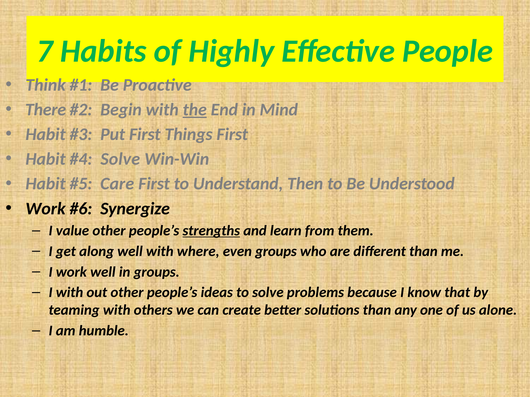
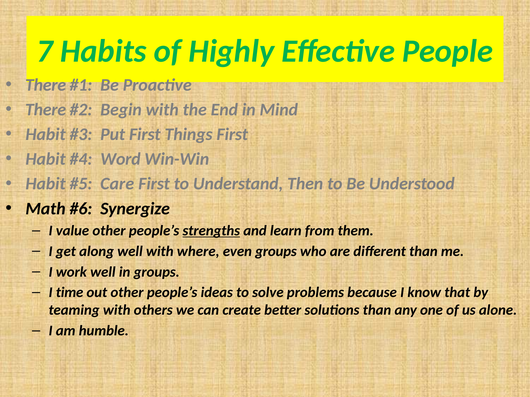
Think: Think -> There (46, 85)
the underline: present -> none (195, 110)
Solve: Solve -> Word (120, 159)
Work: Work -> Math (46, 209)
I with: with -> time (70, 293)
